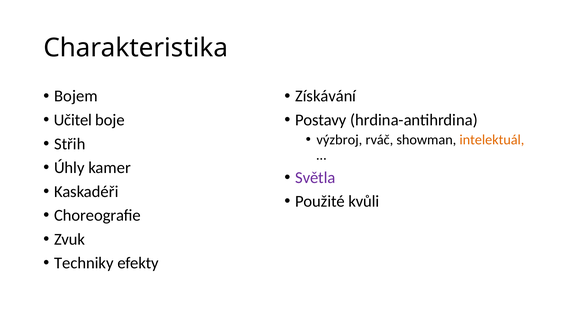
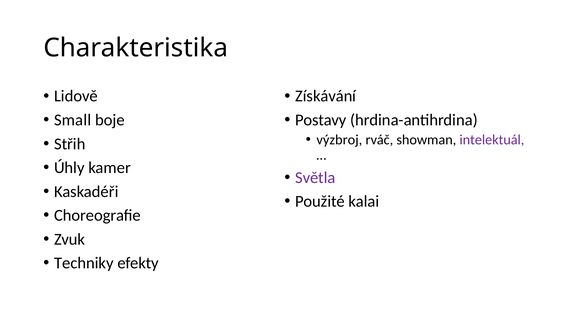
Bojem: Bojem -> Lidově (76, 96)
Učitel: Učitel -> Small (73, 120)
intelektuál colour: orange -> purple (492, 140)
kvůli: kvůli -> kalai (364, 201)
